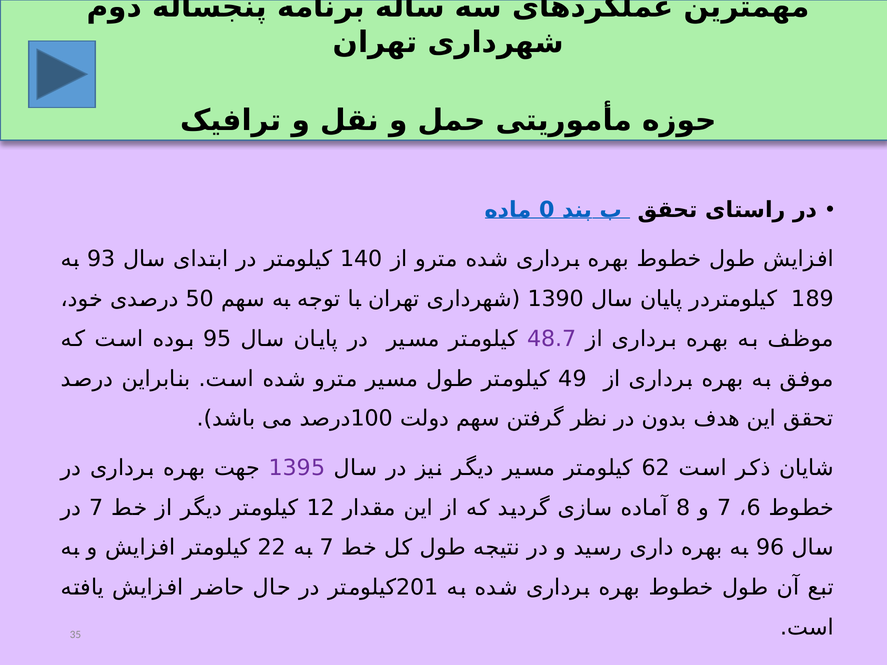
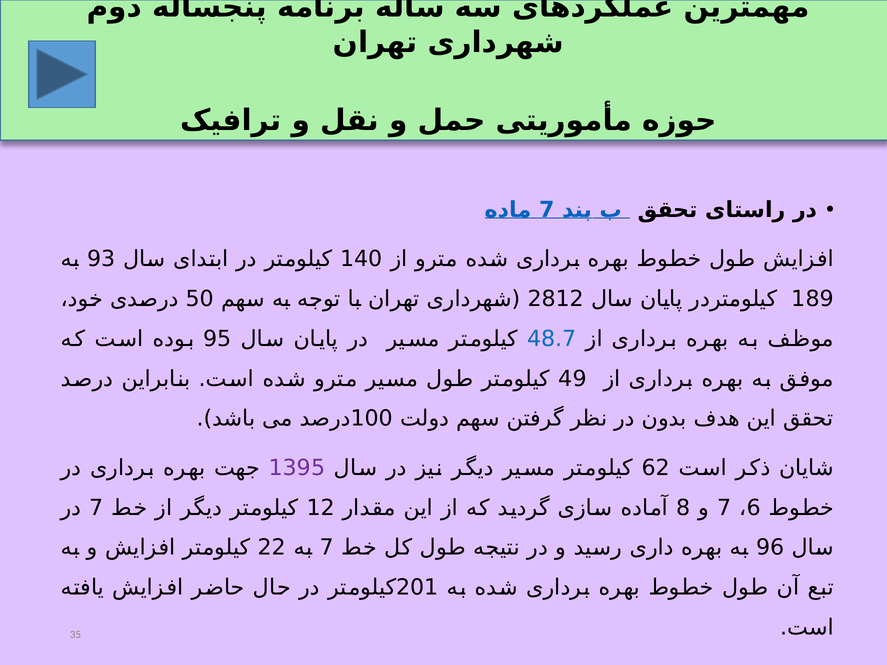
0: 0 -> 7 (547, 210)
1390: 1390 -> 2812 (556, 299)
48.7 colour: purple -> blue (552, 339)
